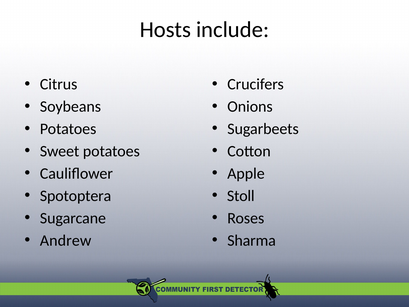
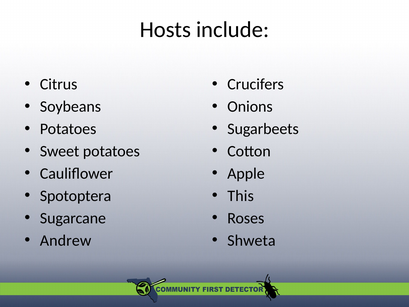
Stoll: Stoll -> This (241, 196)
Sharma: Sharma -> Shweta (251, 240)
